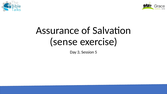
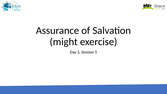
sense: sense -> might (64, 42)
